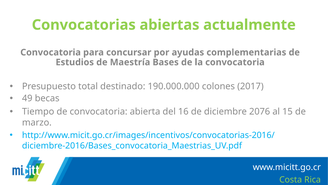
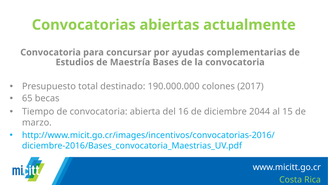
49: 49 -> 65 (27, 98)
2076: 2076 -> 2044 (260, 111)
